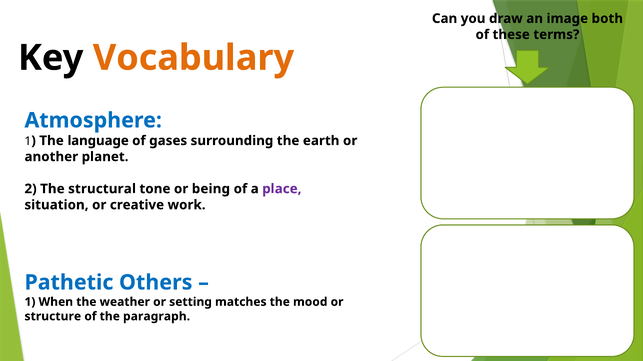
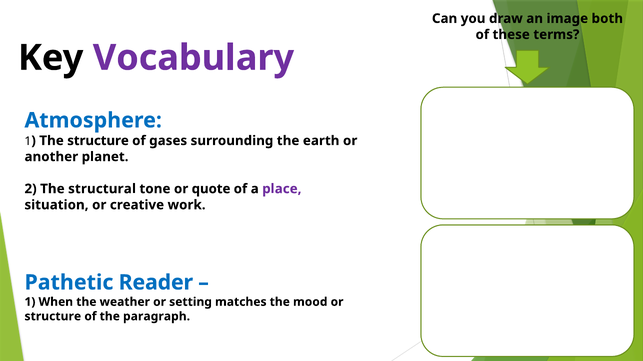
Vocabulary colour: orange -> purple (193, 58)
The language: language -> structure (98, 141)
being: being -> quote (211, 189)
Others: Others -> Reader (156, 283)
